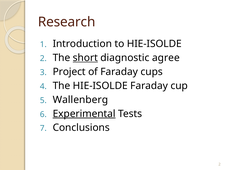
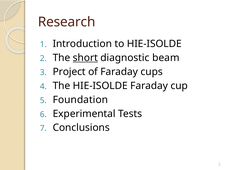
agree: agree -> beam (166, 58)
Wallenberg: Wallenberg -> Foundation (80, 100)
Experimental underline: present -> none (84, 114)
